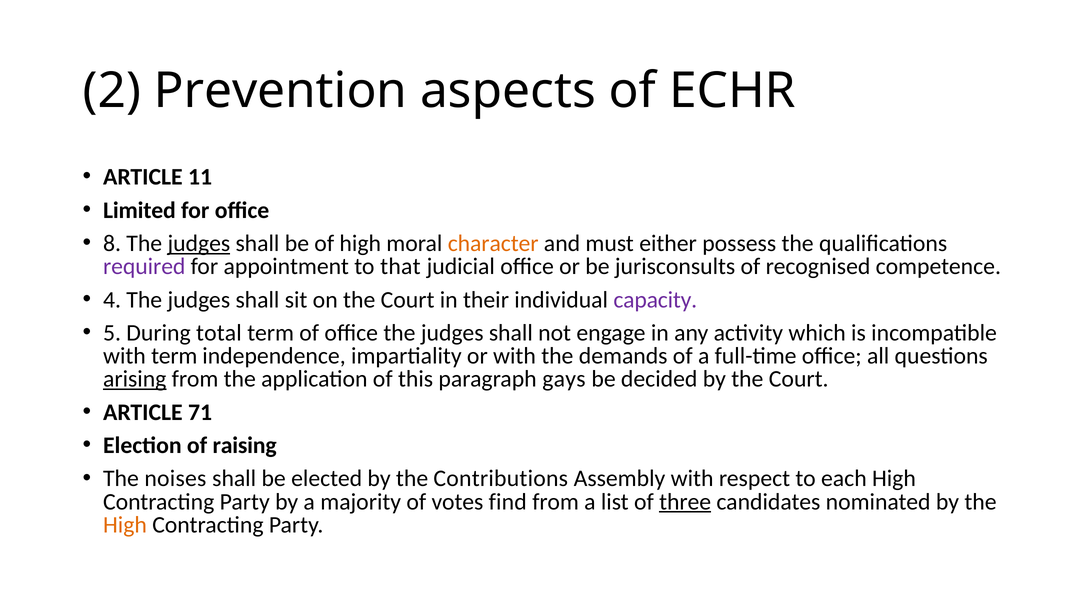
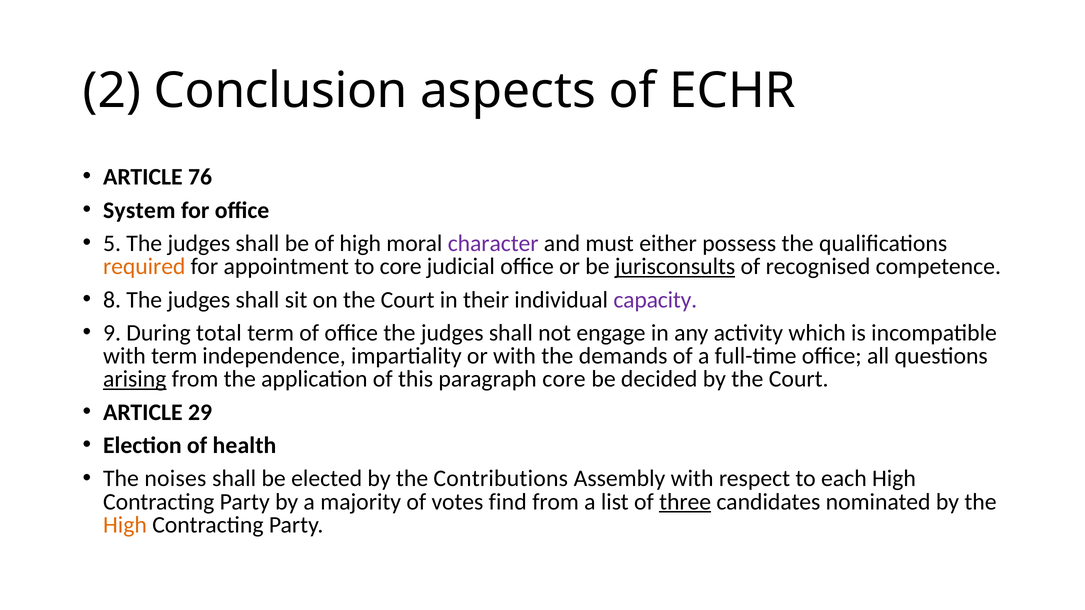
Prevention: Prevention -> Conclusion (281, 91)
11: 11 -> 76 (200, 177)
Limited: Limited -> System (139, 210)
8: 8 -> 5 (112, 244)
judges underline: present -> none (199, 244)
character colour: orange -> purple (493, 244)
required colour: purple -> orange (144, 267)
to that: that -> core (401, 267)
jurisconsults underline: none -> present (675, 267)
4: 4 -> 8 (112, 300)
5: 5 -> 9 (112, 333)
paragraph gays: gays -> core (564, 379)
71: 71 -> 29 (200, 412)
raising: raising -> health (244, 446)
